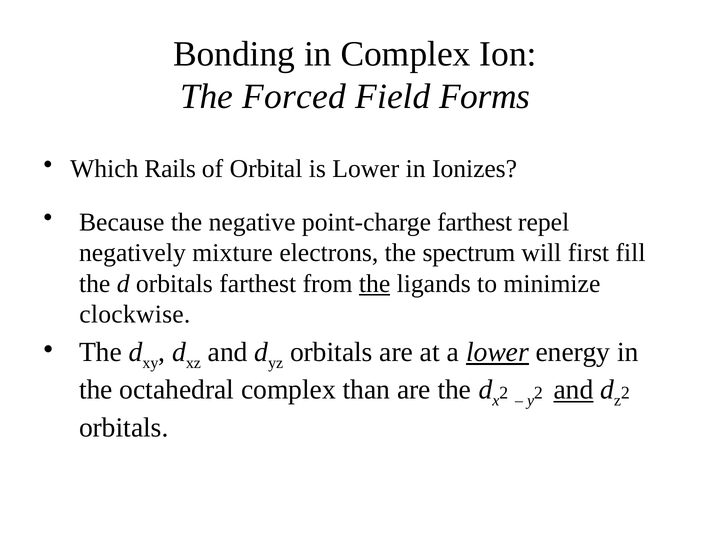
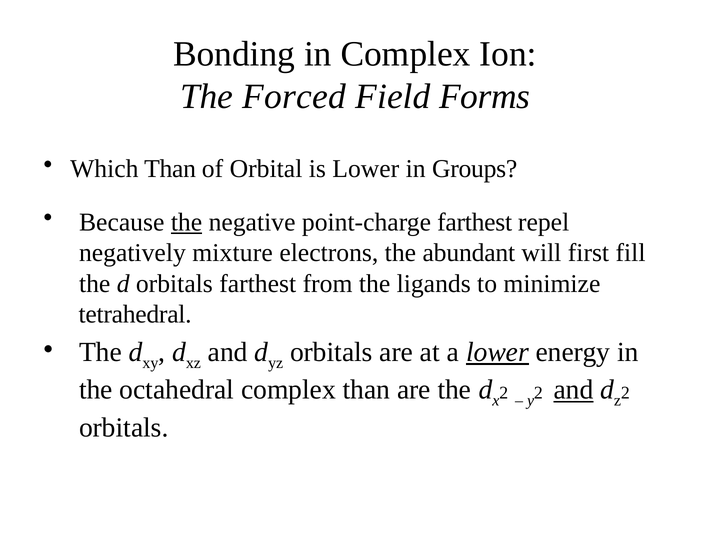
Which Rails: Rails -> Than (170, 169)
Ionizes: Ionizes -> Groups (475, 169)
the underline: none -> present (187, 222)
spectrum: spectrum -> abundant (469, 253)
the underline: present -> none (375, 283)
clockwise: clockwise -> tetrahedral (135, 314)
